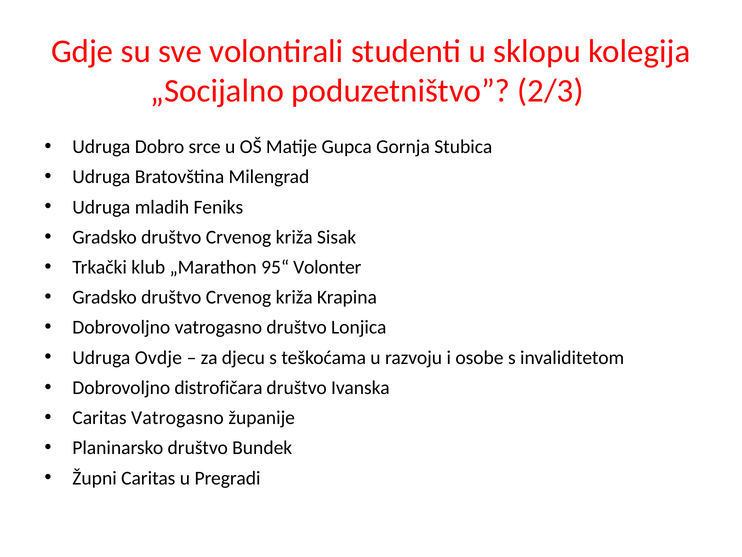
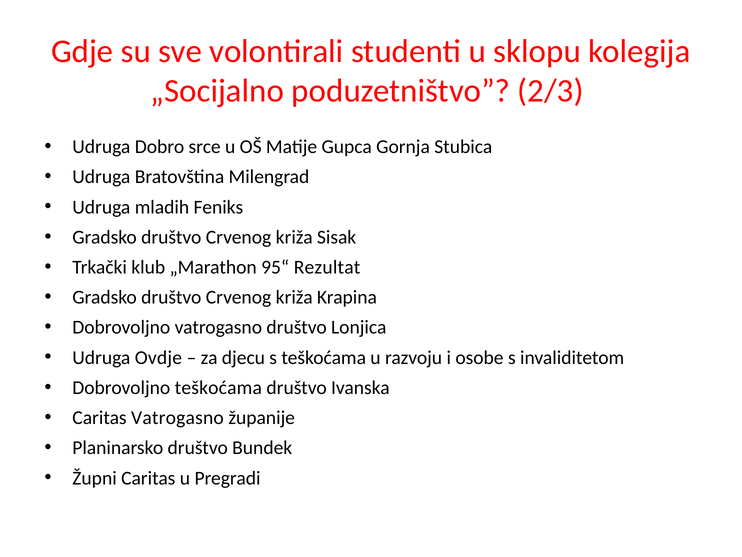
Volonter: Volonter -> Rezultat (327, 267)
Dobrovoljno distrofičara: distrofičara -> teškoćama (218, 387)
